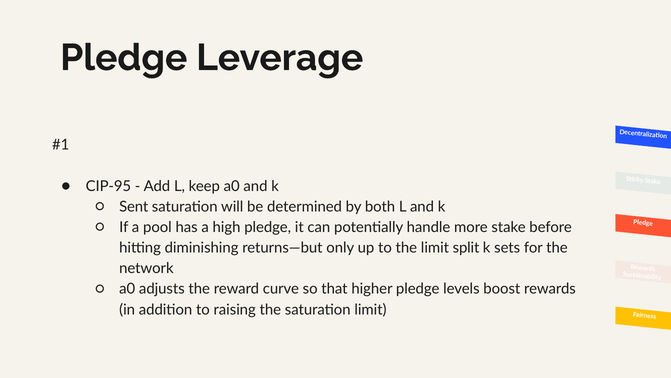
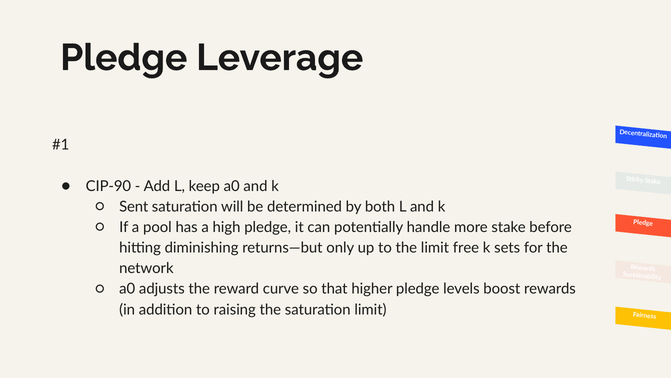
CIP-95: CIP-95 -> CIP-90 (108, 186)
split: split -> free (466, 248)
